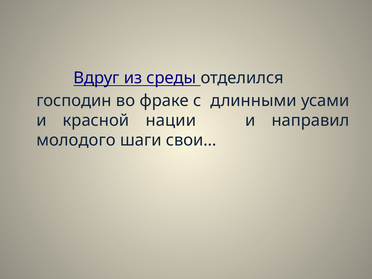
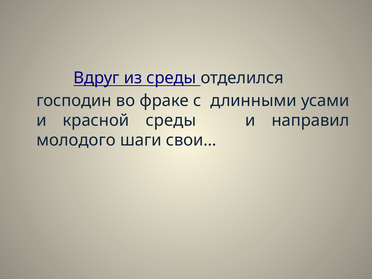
красной нации: нации -> среды (171, 120)
